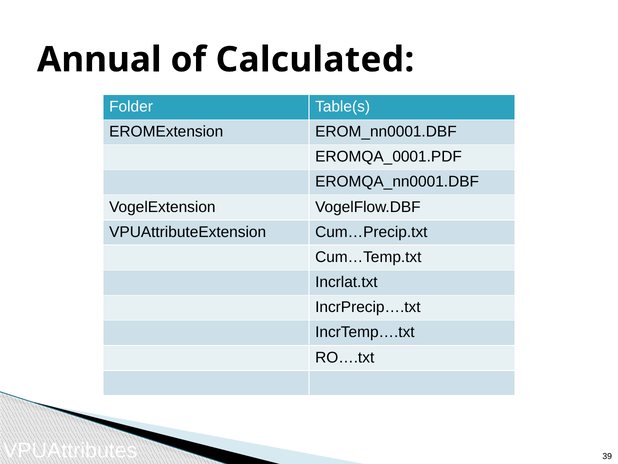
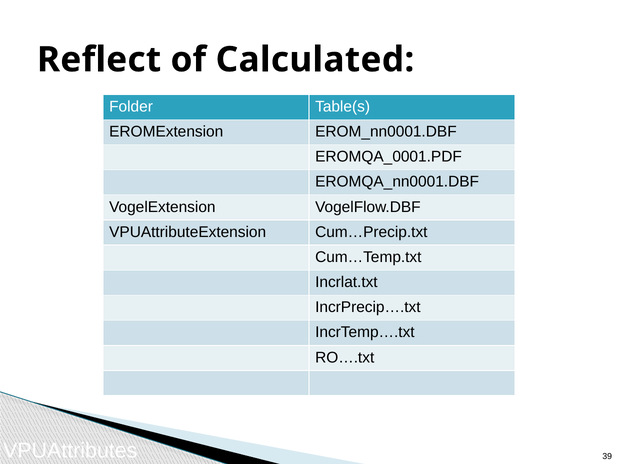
Annual: Annual -> Reflect (99, 60)
